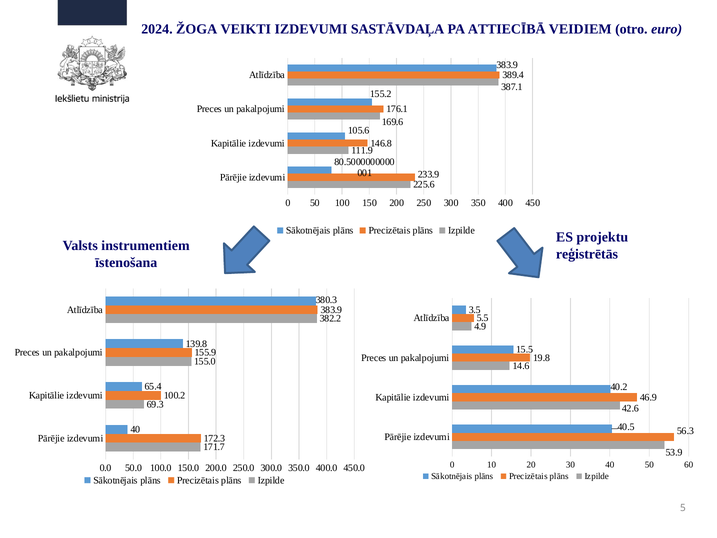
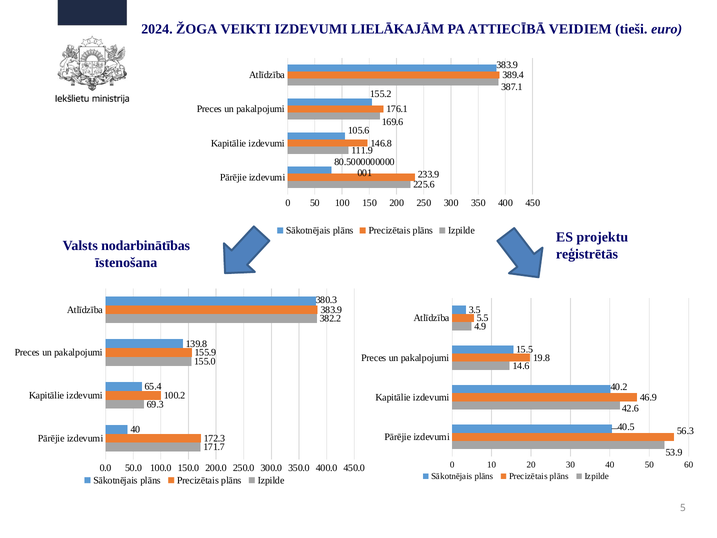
SASTĀVDAĻA: SASTĀVDAĻA -> LIELĀKAJĀM (398, 29)
otro: otro -> tieši (631, 29)
instrumentiem: instrumentiem -> nodarbinātības (146, 246)
